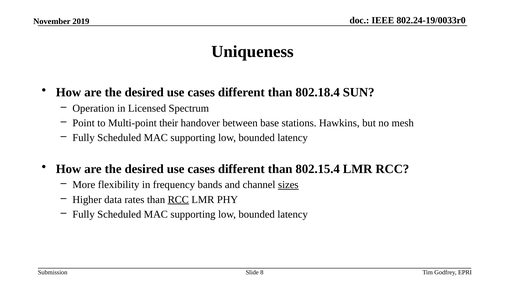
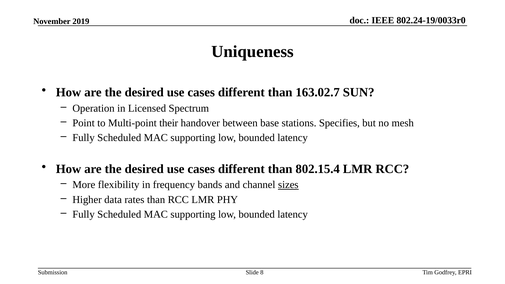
802.18.4: 802.18.4 -> 163.02.7 (318, 92)
Hawkins: Hawkins -> Specifies (339, 123)
RCC underline: present -> none (178, 200)
